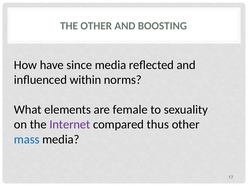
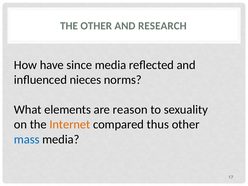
BOOSTING: BOOSTING -> RESEARCH (162, 26)
within: within -> nieces (85, 80)
female: female -> reason (130, 110)
Internet colour: purple -> orange (70, 124)
